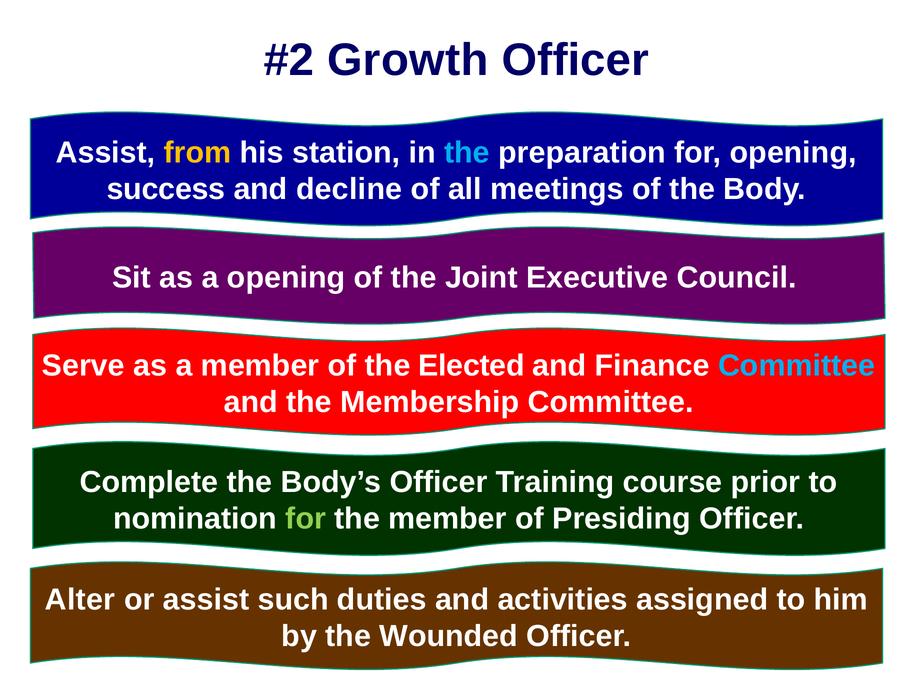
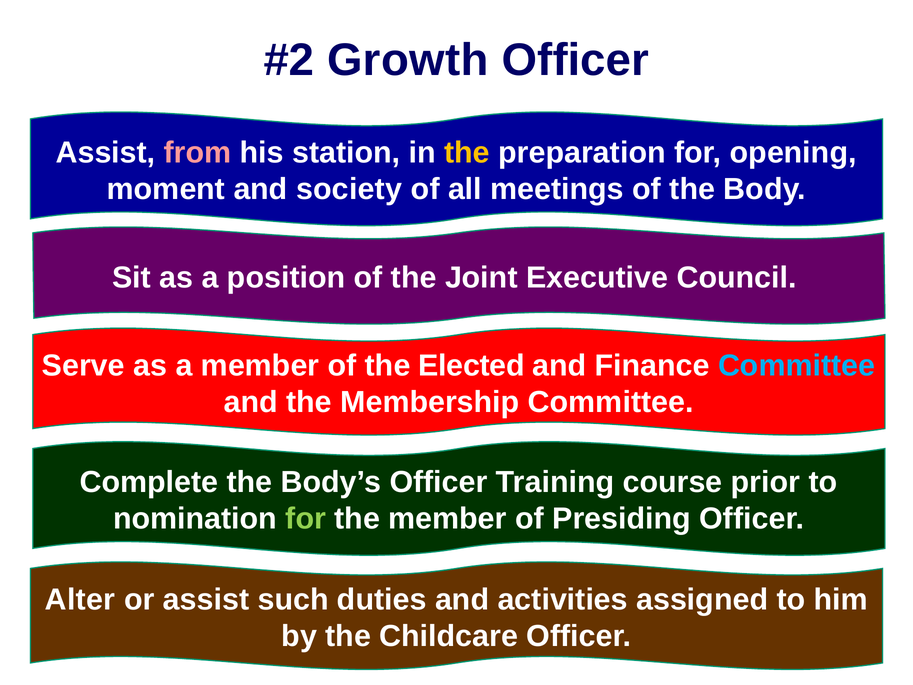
from colour: yellow -> pink (198, 153)
the colour: light blue -> yellow (467, 153)
success: success -> moment (166, 189)
decline: decline -> society (349, 189)
a opening: opening -> position (286, 278)
Wounded: Wounded -> Childcare (449, 636)
